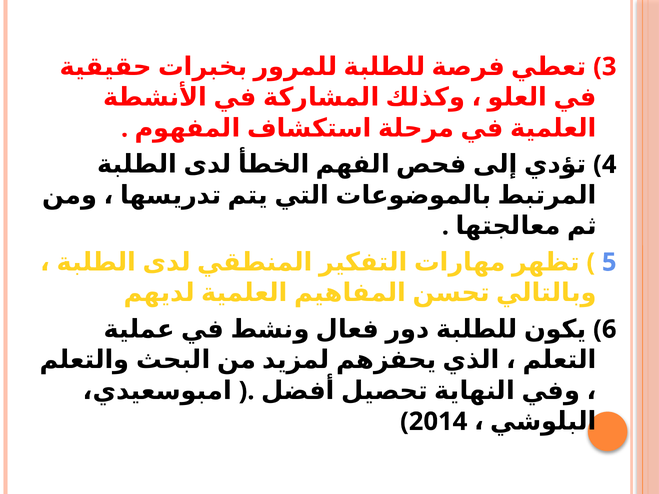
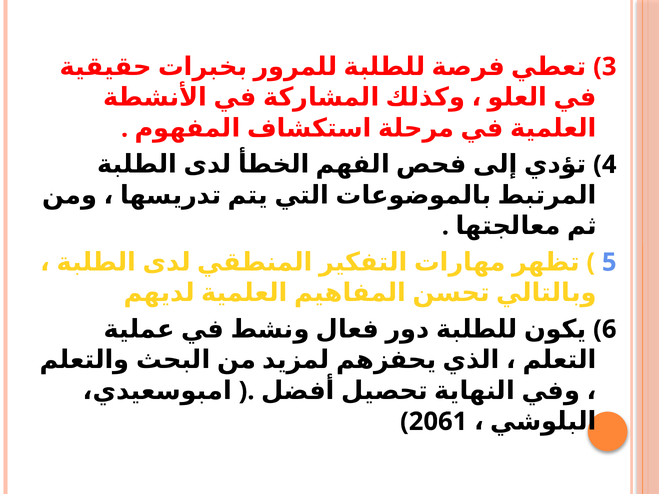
2014: 2014 -> 2061 (438, 422)
